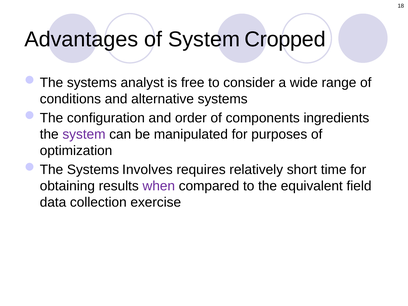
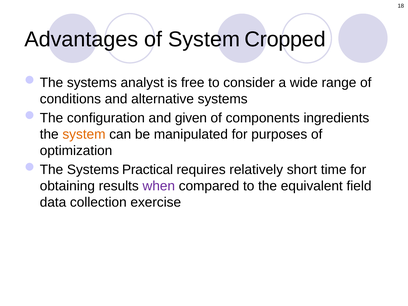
order: order -> given (191, 118)
system colour: purple -> orange (84, 134)
Involves: Involves -> Practical (148, 170)
